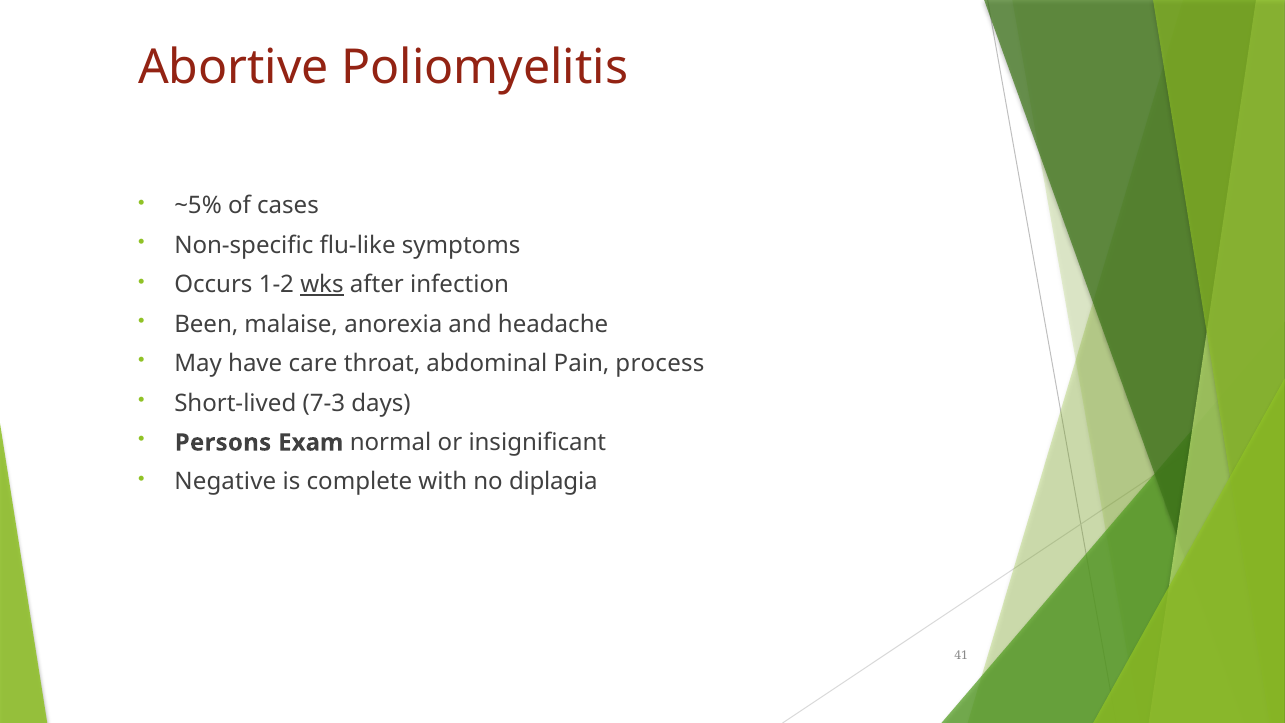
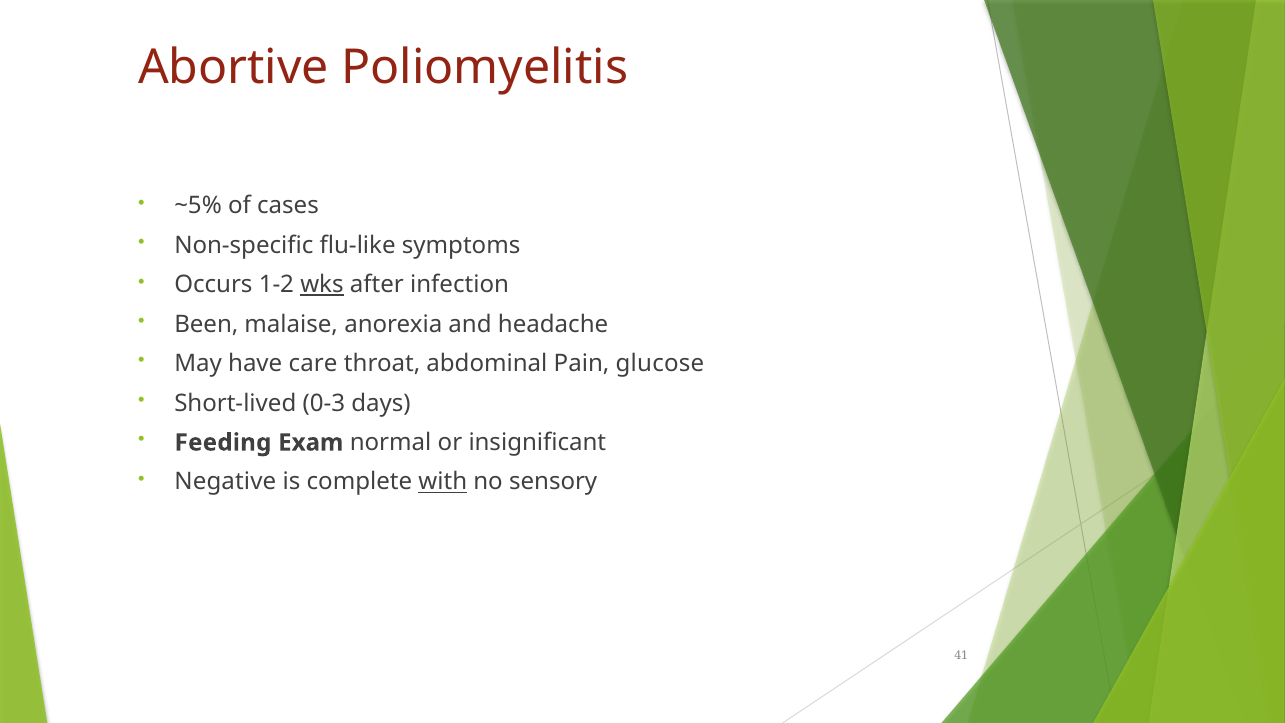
process: process -> glucose (660, 364)
7-3: 7-3 -> 0-3 (324, 403)
Persons: Persons -> Feeding (223, 442)
with underline: none -> present (443, 482)
diplagia: diplagia -> sensory (553, 482)
